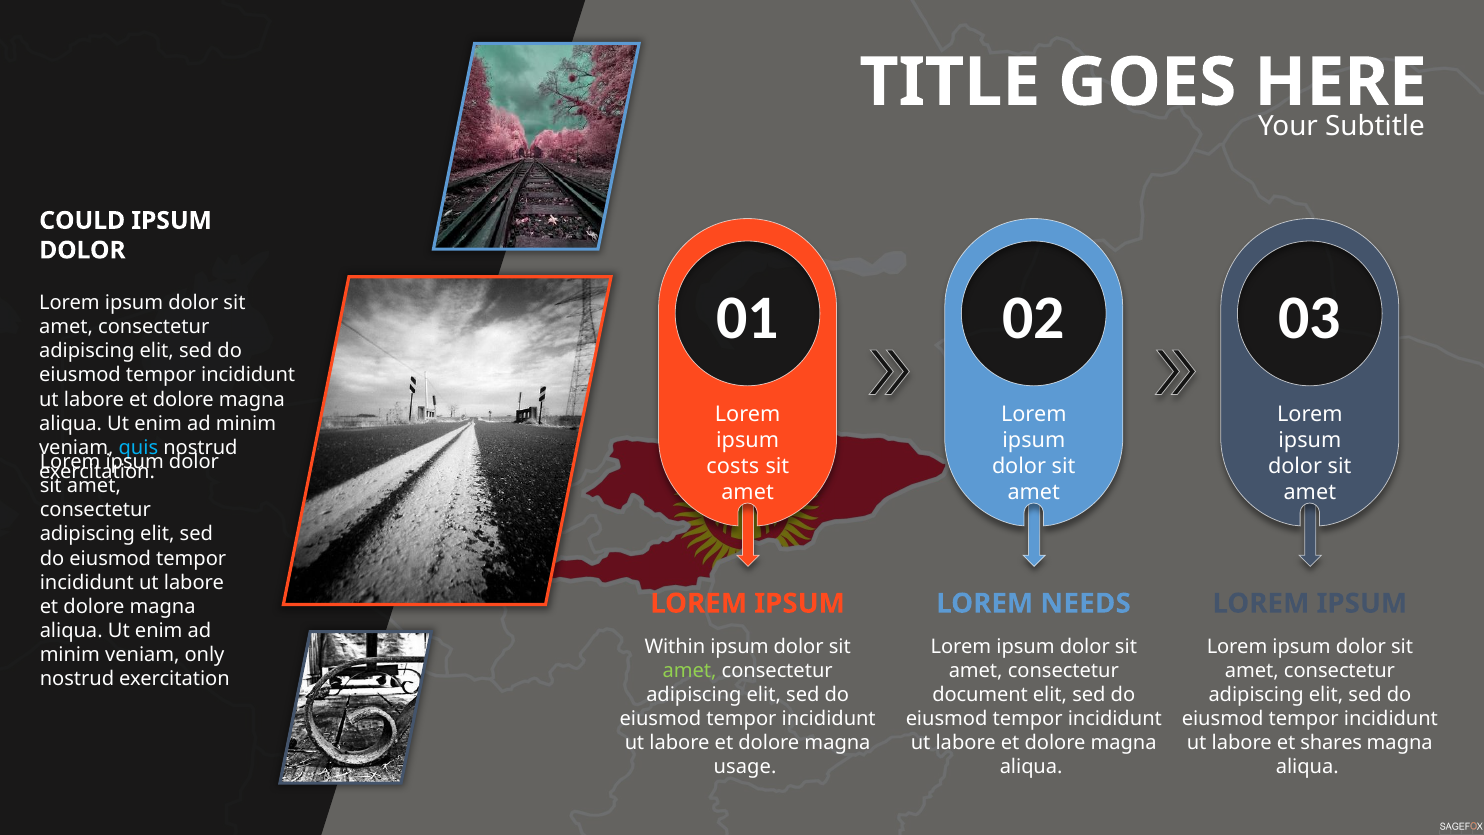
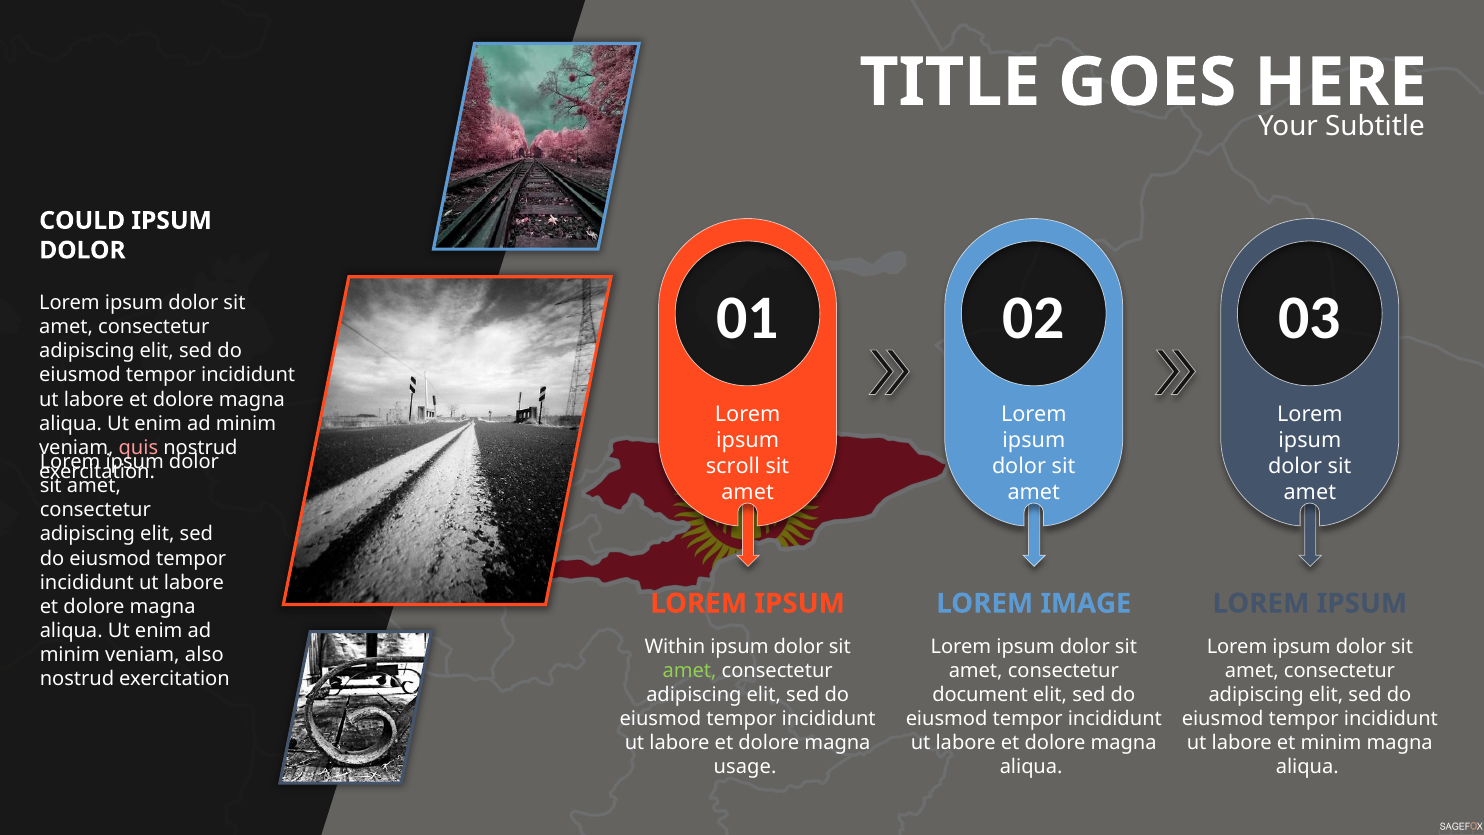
quis colour: light blue -> pink (138, 448)
costs: costs -> scroll (733, 467)
NEEDS: NEEDS -> IMAGE (1086, 603)
only: only -> also (204, 655)
et shares: shares -> minim (1331, 743)
